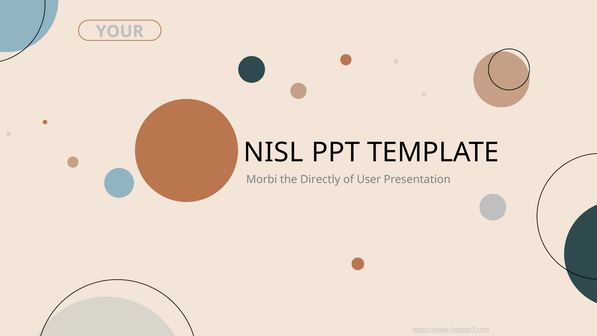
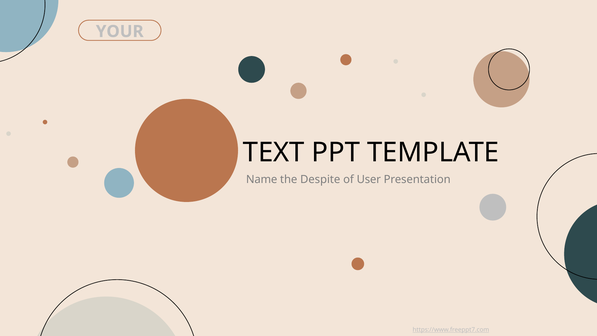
NISL: NISL -> TEXT (274, 153)
Morbi: Morbi -> Name (262, 179)
Directly: Directly -> Despite (320, 179)
